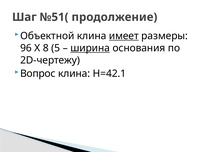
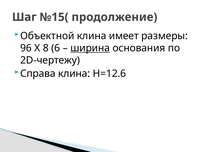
№51(: №51( -> №15( (54, 17)
имеет underline: present -> none (124, 36)
5: 5 -> 6 (56, 48)
Вопрос: Вопрос -> Справа (38, 73)
H=42.1: H=42.1 -> H=12.6 (109, 73)
